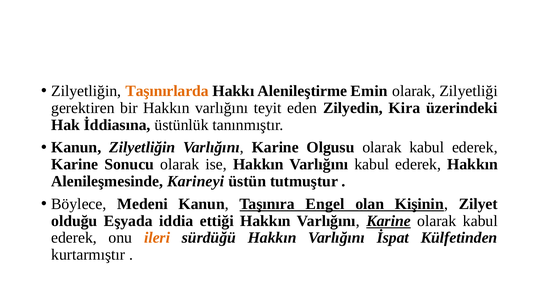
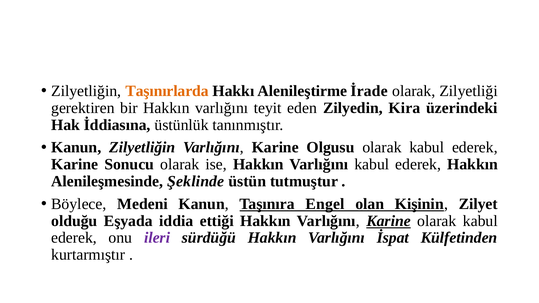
Emin: Emin -> İrade (369, 91)
Karineyi: Karineyi -> Şeklinde (196, 181)
ileri colour: orange -> purple (157, 238)
